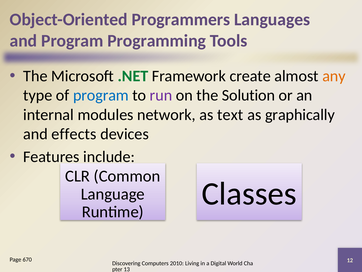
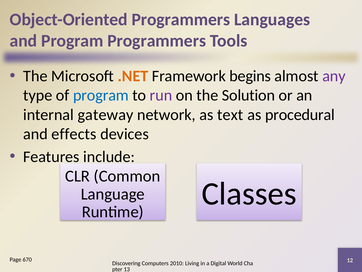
Program Programming: Programming -> Programmers (157, 41)
.NET colour: green -> orange (133, 76)
create: create -> begins (250, 76)
any colour: orange -> purple (334, 76)
modules: modules -> gateway (105, 115)
graphically: graphically -> procedural (300, 115)
